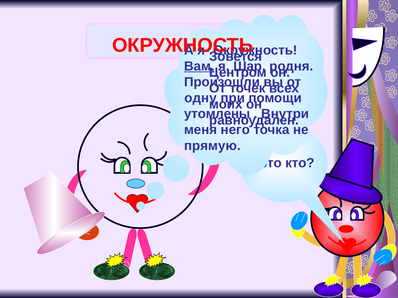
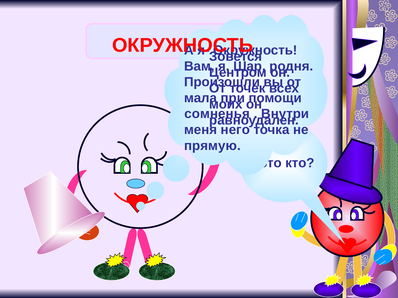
Вам underline: present -> none (199, 66)
одну: одну -> мала (201, 98)
утомлены: утомлены -> сомненья (217, 114)
